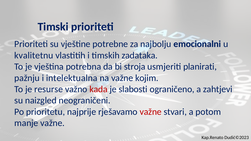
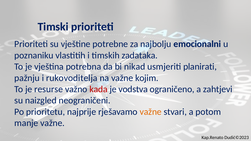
kvalitetnu: kvalitetnu -> poznaniku (34, 55)
stroja: stroja -> nikad (135, 67)
intelektualna: intelektualna -> rukovoditelja (72, 78)
slabosti: slabosti -> vodstva (133, 89)
važne colour: red -> orange (151, 112)
